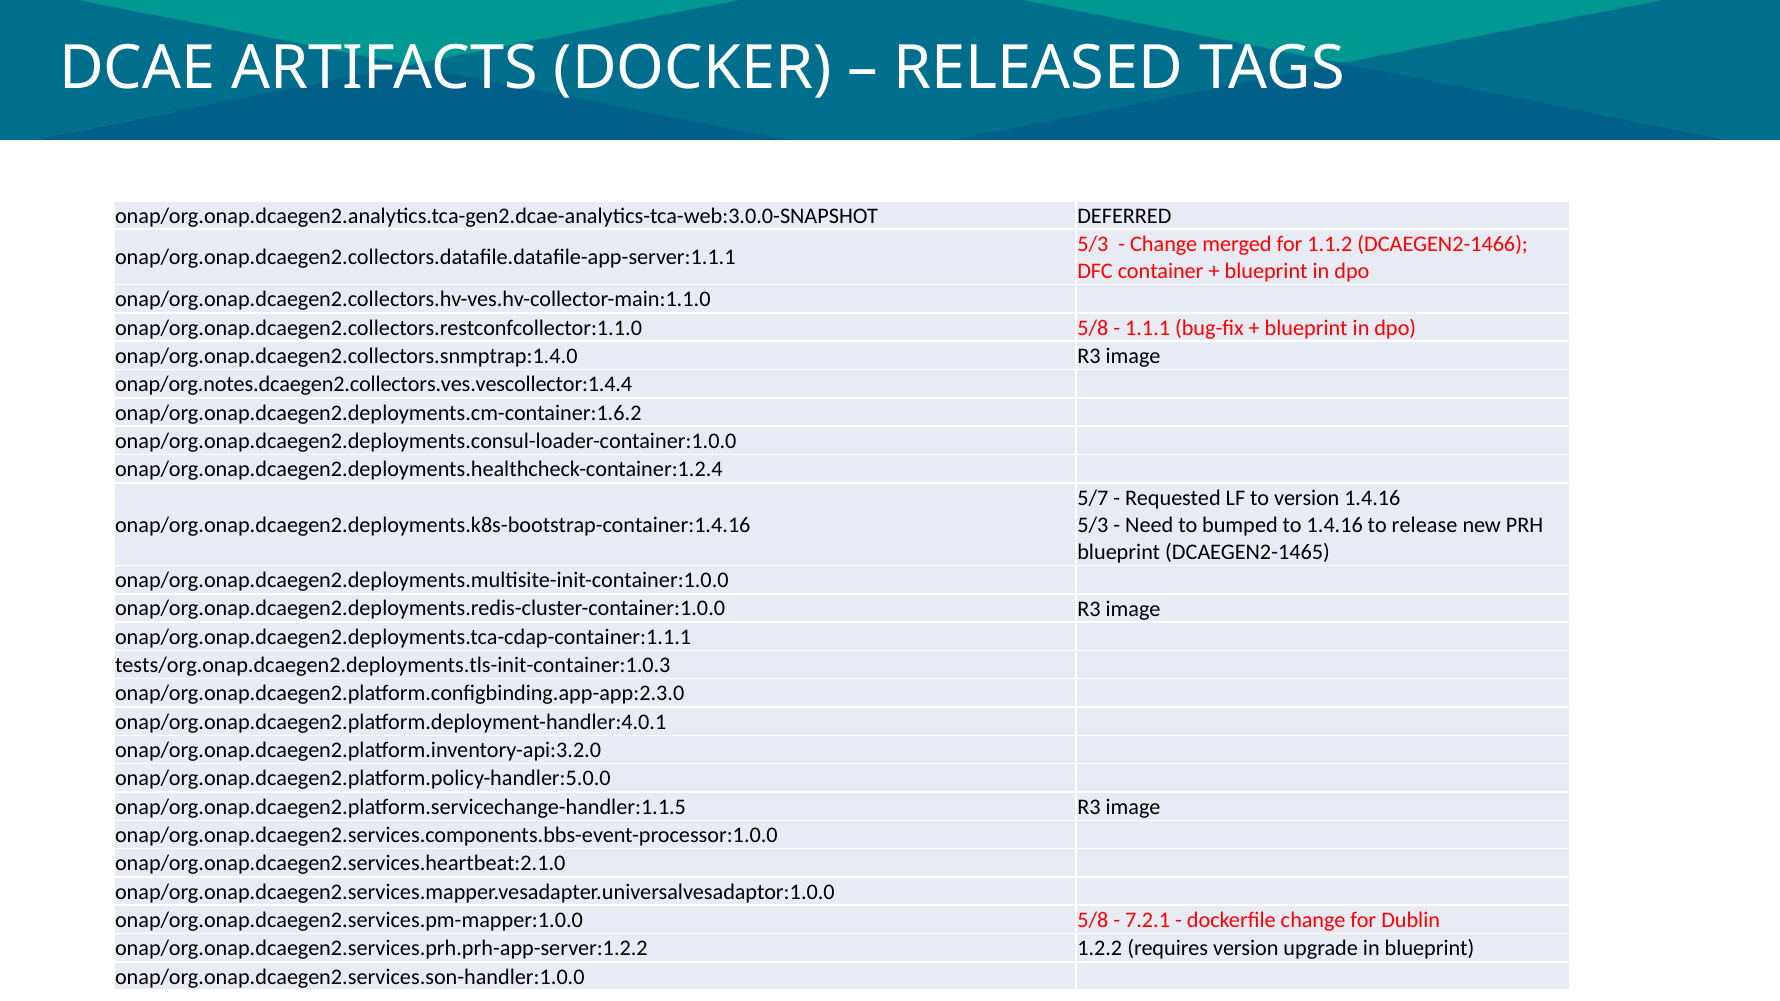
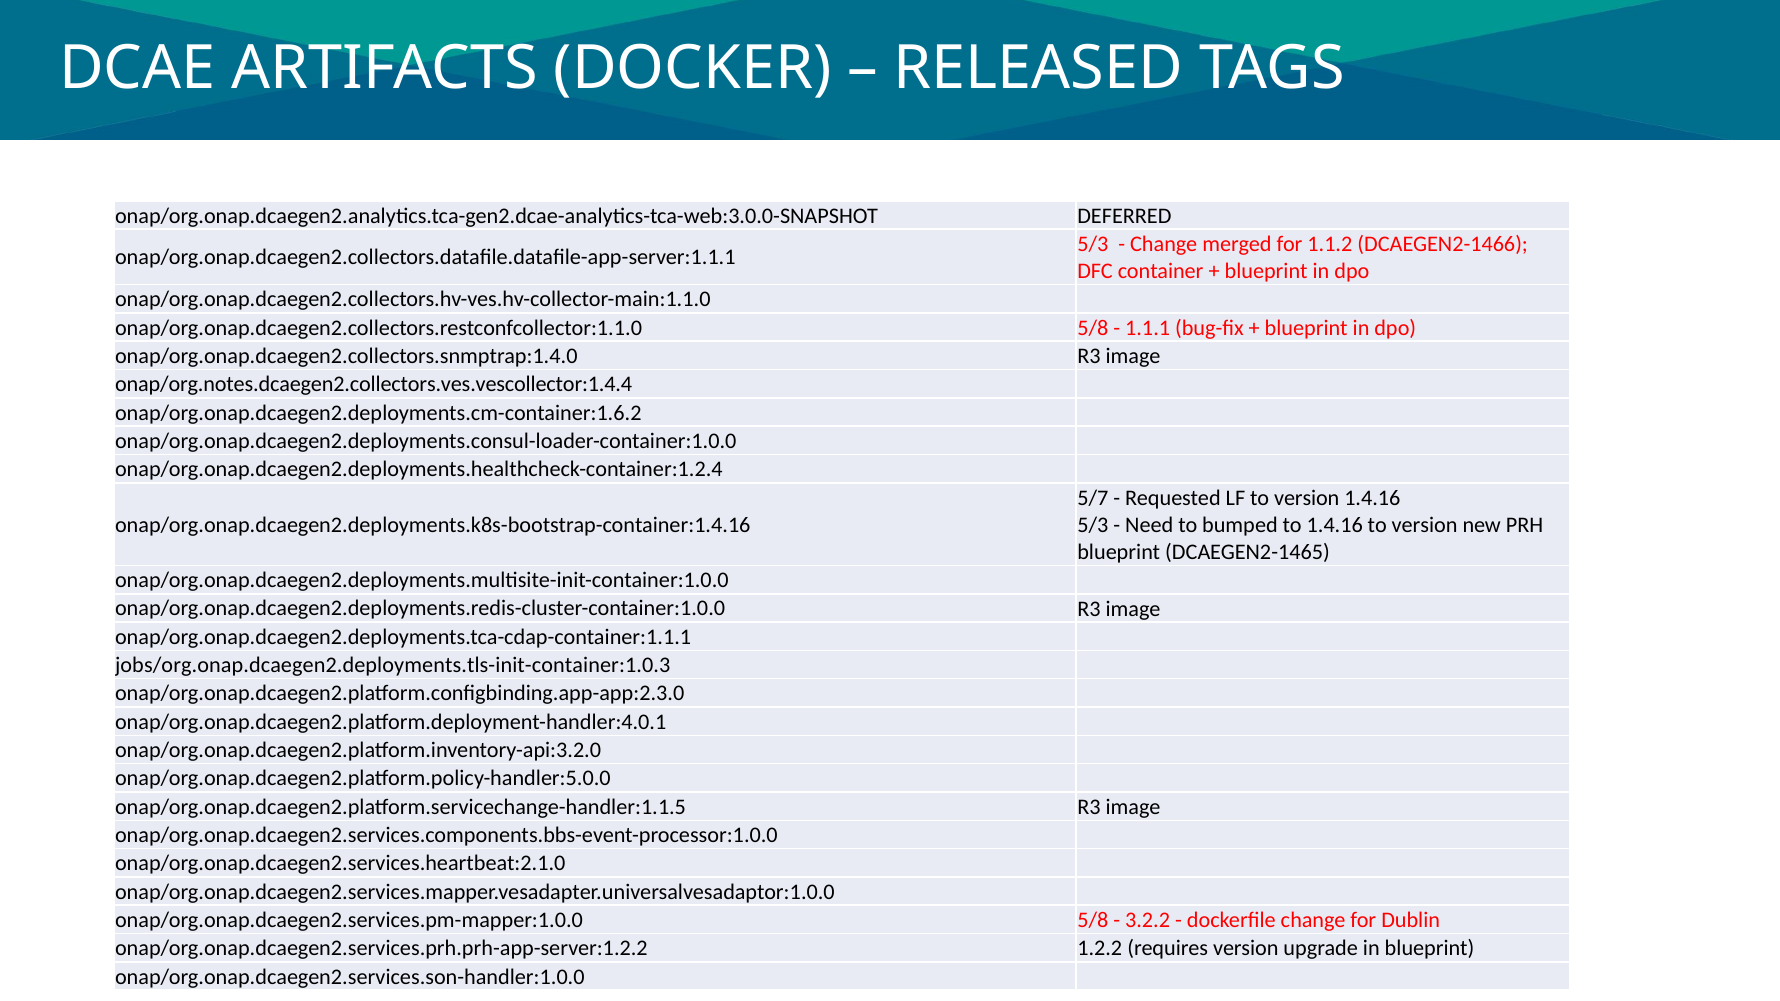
1.4.16 to release: release -> version (1425, 525)
tests/org.onap.dcaegen2.deployments.tls-init-container:1.0.3: tests/org.onap.dcaegen2.deployments.tls-init-container:1.0.3 -> jobs/org.onap.dcaegen2.deployments.tls-init-container:1.0.3 (393, 665)
7.2.1: 7.2.1 -> 3.2.2 (1148, 920)
